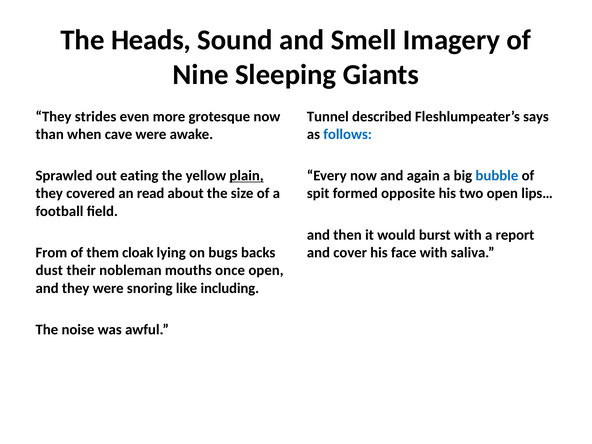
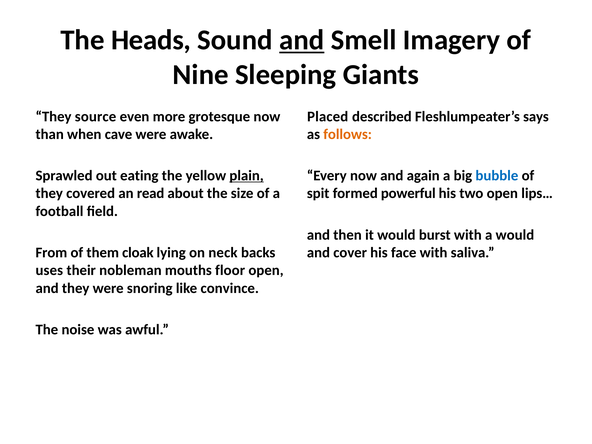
and underline: none -> present (302, 40)
strides: strides -> source (96, 116)
Tunnel: Tunnel -> Placed (328, 116)
follows colour: blue -> orange (348, 134)
opposite: opposite -> powerful (408, 193)
a report: report -> would (515, 235)
bugs: bugs -> neck (223, 253)
dust: dust -> uses (49, 270)
once: once -> floor (230, 270)
including: including -> convince (230, 288)
